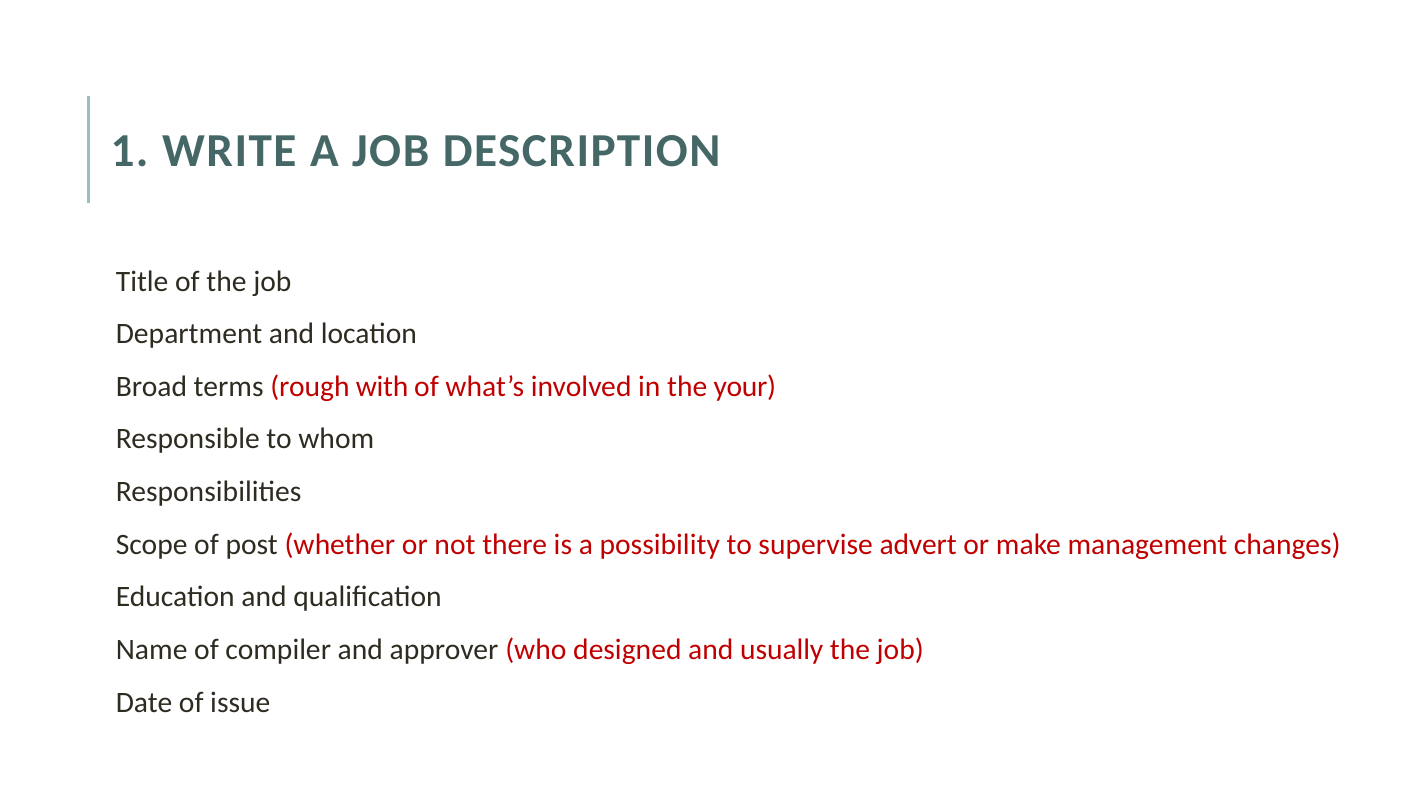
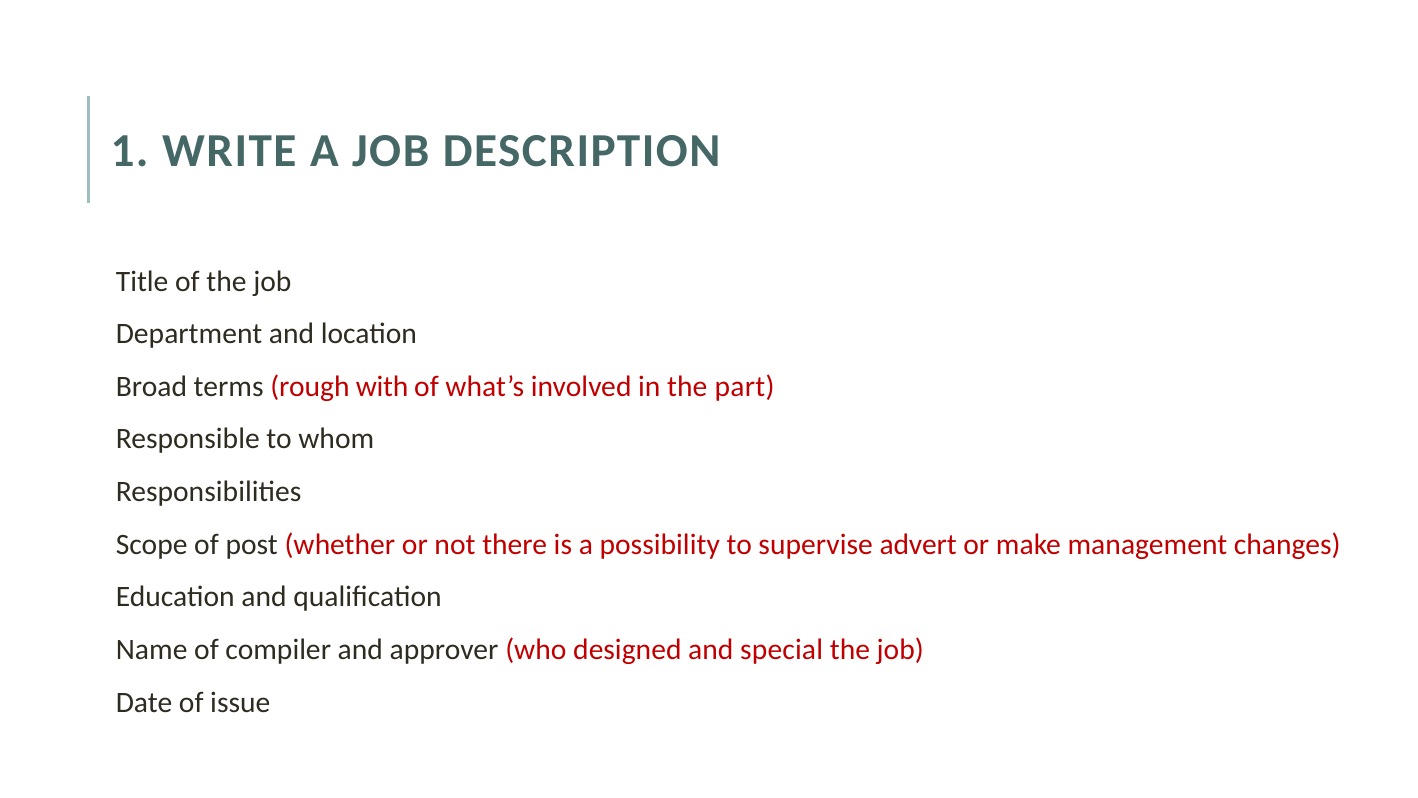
your: your -> part (745, 386)
usually: usually -> special (782, 649)
